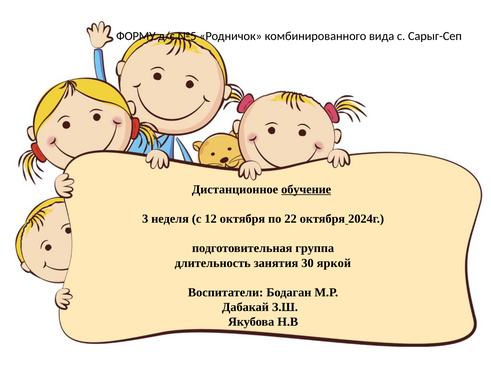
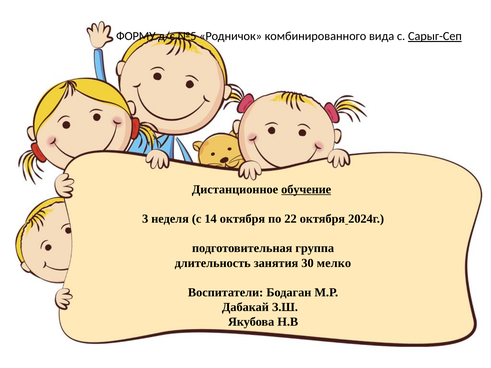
Сарыг-Сеп underline: none -> present (435, 36)
12: 12 -> 14 (211, 219)
яркой: яркой -> мелко (334, 263)
